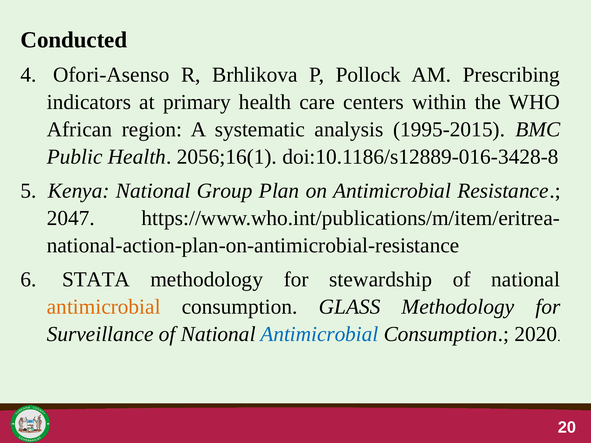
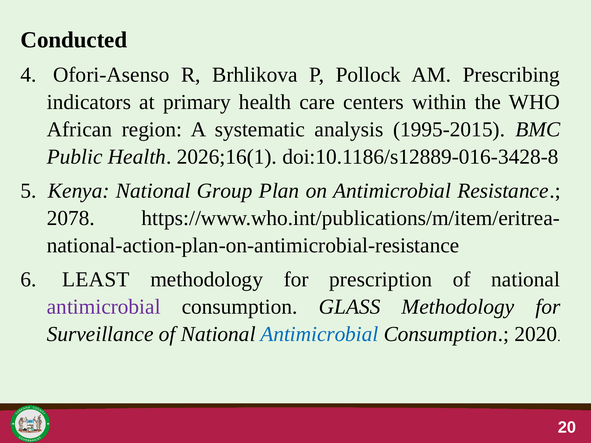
2056;16(1: 2056;16(1 -> 2026;16(1 (227, 157)
2047: 2047 -> 2078 (71, 218)
STATA: STATA -> LEAST (96, 280)
stewardship: stewardship -> prescription (381, 280)
antimicrobial colour: orange -> purple (104, 307)
